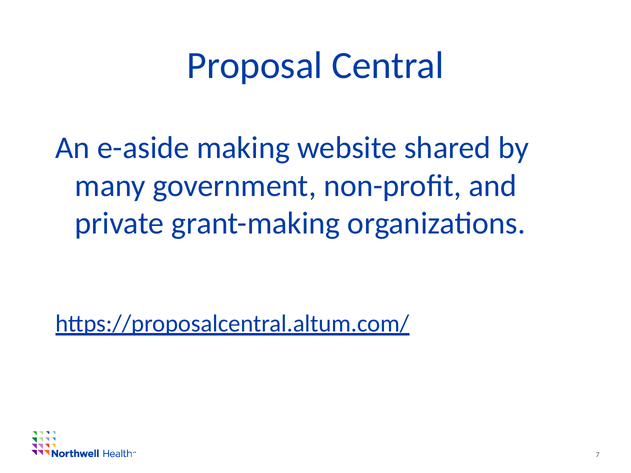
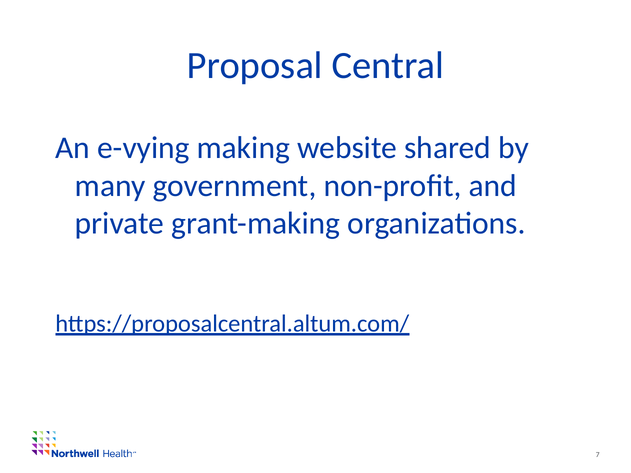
e-aside: e-aside -> e-vying (143, 148)
